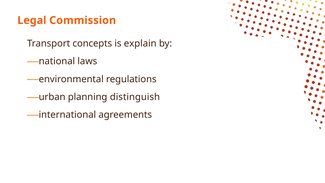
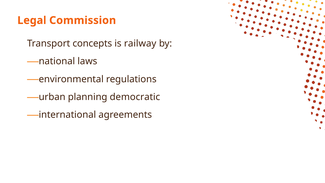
explain: explain -> railway (140, 43)
distinguish: distinguish -> democratic (135, 97)
